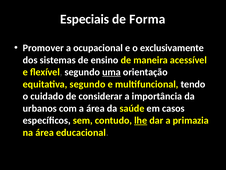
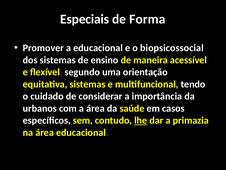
a ocupacional: ocupacional -> educacional (98, 48)
exclusivamente: exclusivamente -> biopsicossocial (172, 48)
uma underline: present -> none (112, 72)
equitativa segundo: segundo -> sistemas (88, 84)
